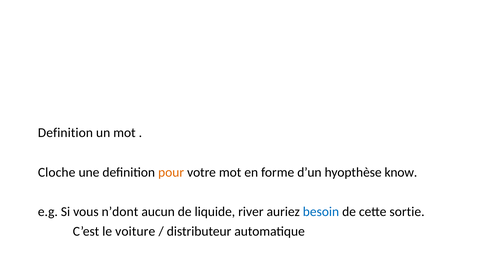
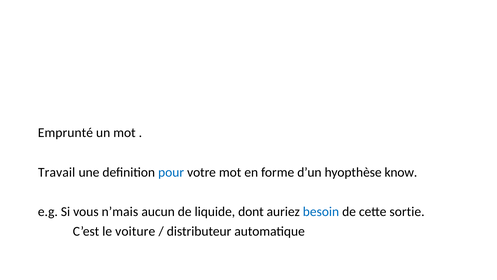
Definition: Definition -> Emprunté (65, 133)
Cloche: Cloche -> Travail (57, 172)
pour colour: orange -> blue (171, 172)
n’dont: n’dont -> n’mais (120, 211)
river: river -> dont (251, 211)
